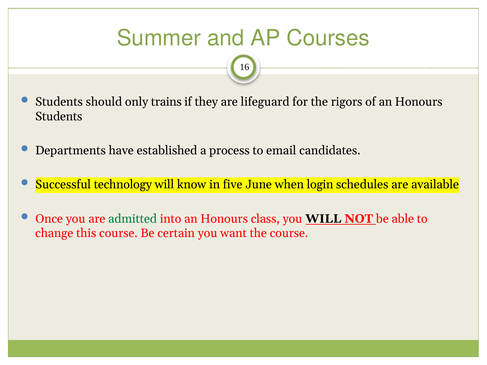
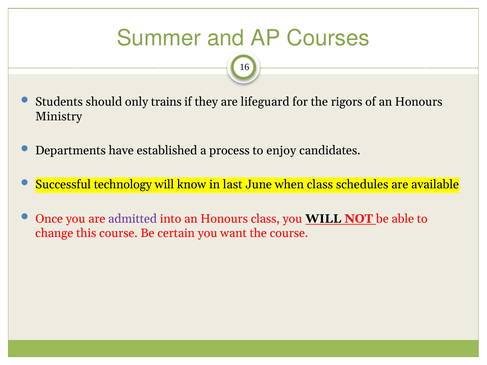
Students: Students -> Ministry (59, 117)
email: email -> enjoy (281, 151)
five: five -> last (233, 185)
when login: login -> class (320, 185)
admitted colour: green -> purple (133, 219)
